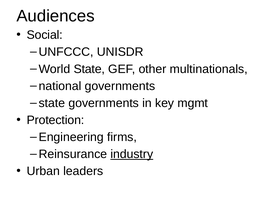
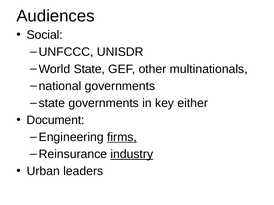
mgmt: mgmt -> either (193, 103)
Protection: Protection -> Document (56, 120)
firms underline: none -> present (122, 137)
